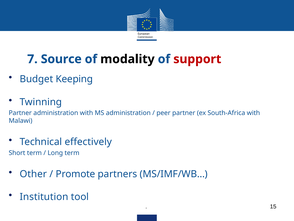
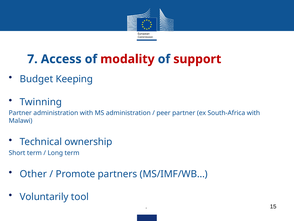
Source: Source -> Access (61, 59)
modality colour: black -> red (127, 59)
effectively: effectively -> ownership (88, 142)
Institution: Institution -> Voluntarily (44, 196)
